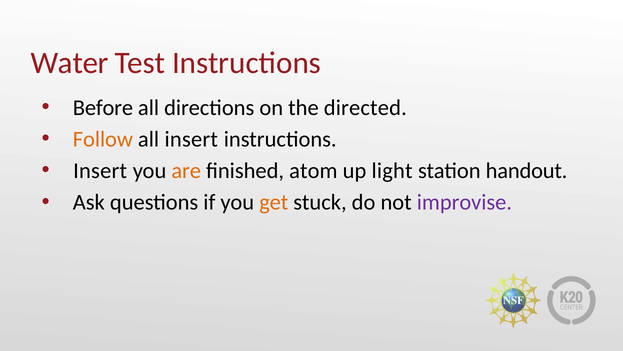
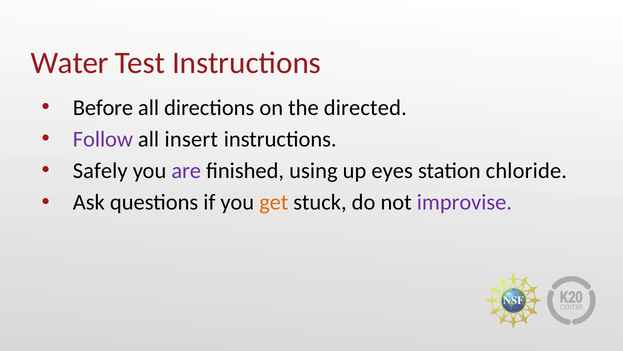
Follow colour: orange -> purple (103, 139)
Insert: Insert -> Safely (100, 171)
are colour: orange -> purple (186, 171)
atom: atom -> using (313, 171)
light: light -> eyes (392, 171)
handout: handout -> chloride (526, 171)
